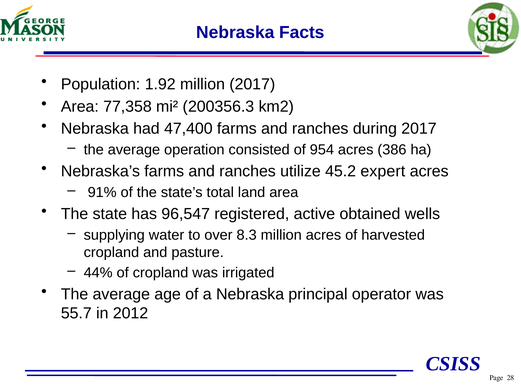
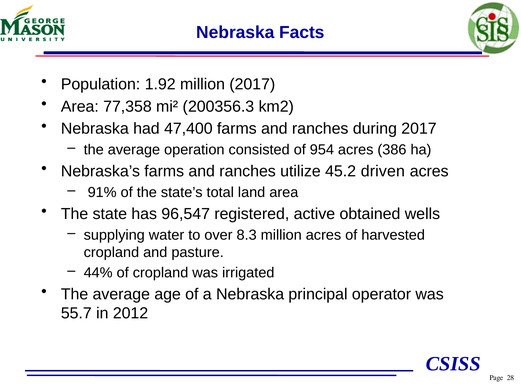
expert: expert -> driven (383, 171)
